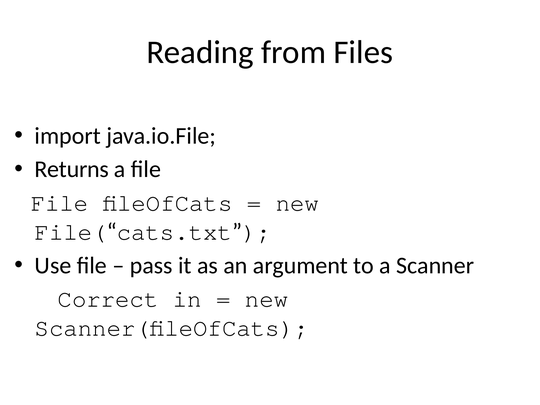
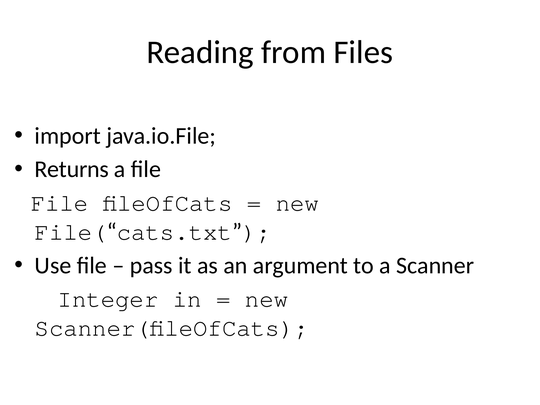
Correct: Correct -> Integer (108, 299)
